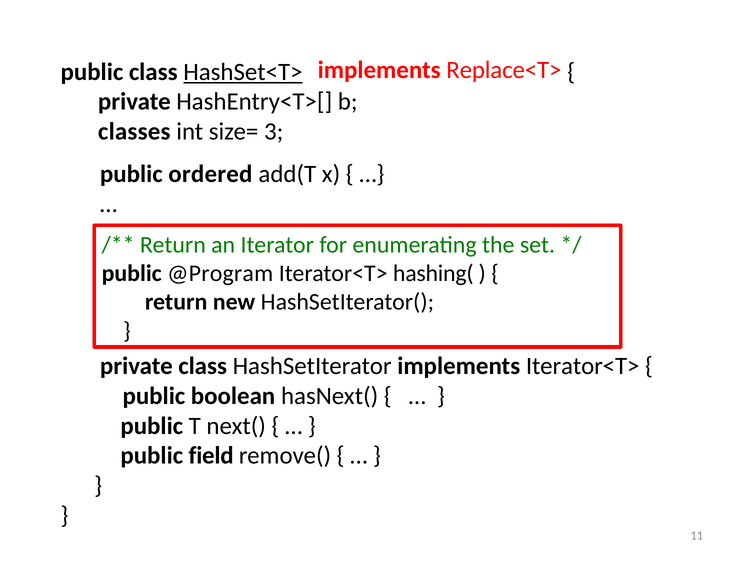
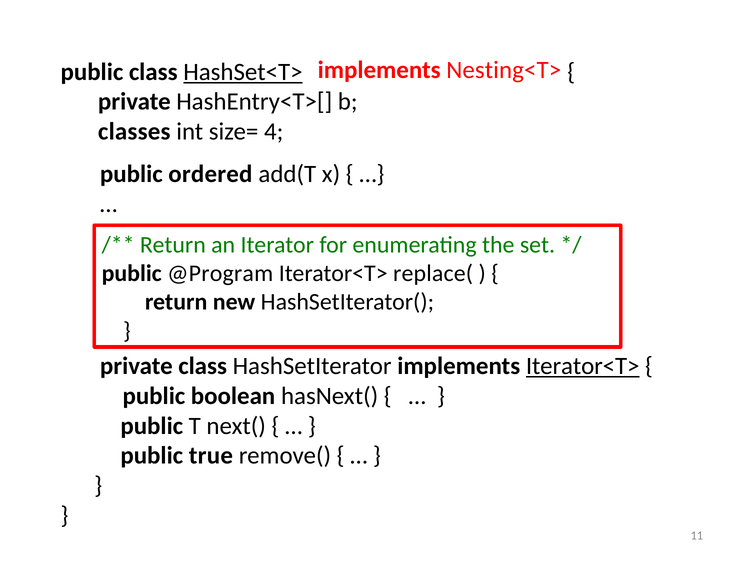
Replace<T>: Replace<T> -> Nesting<T> (504, 70)
3: 3 -> 4 (274, 132)
hashing(: hashing( -> replace( (433, 273)
Iterator<T> underline: none -> present (583, 366)
field: field -> true (211, 456)
